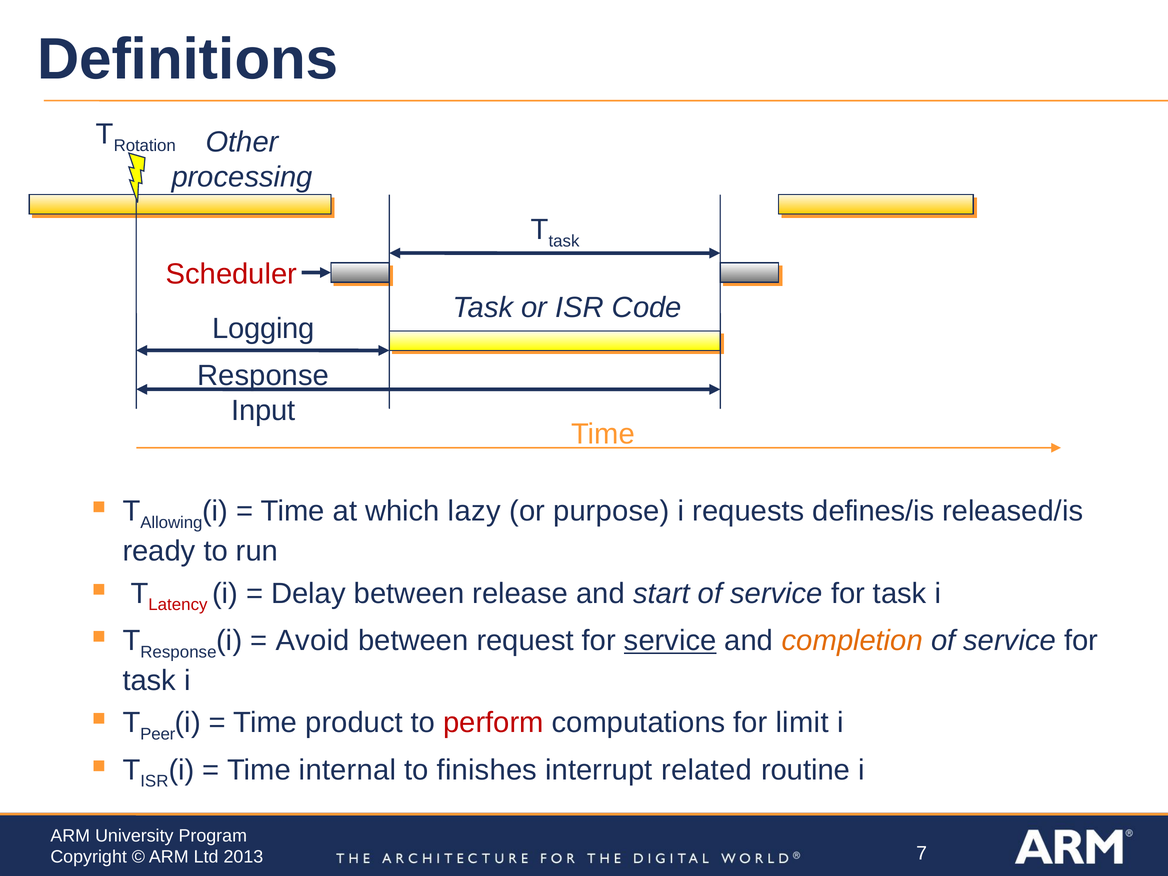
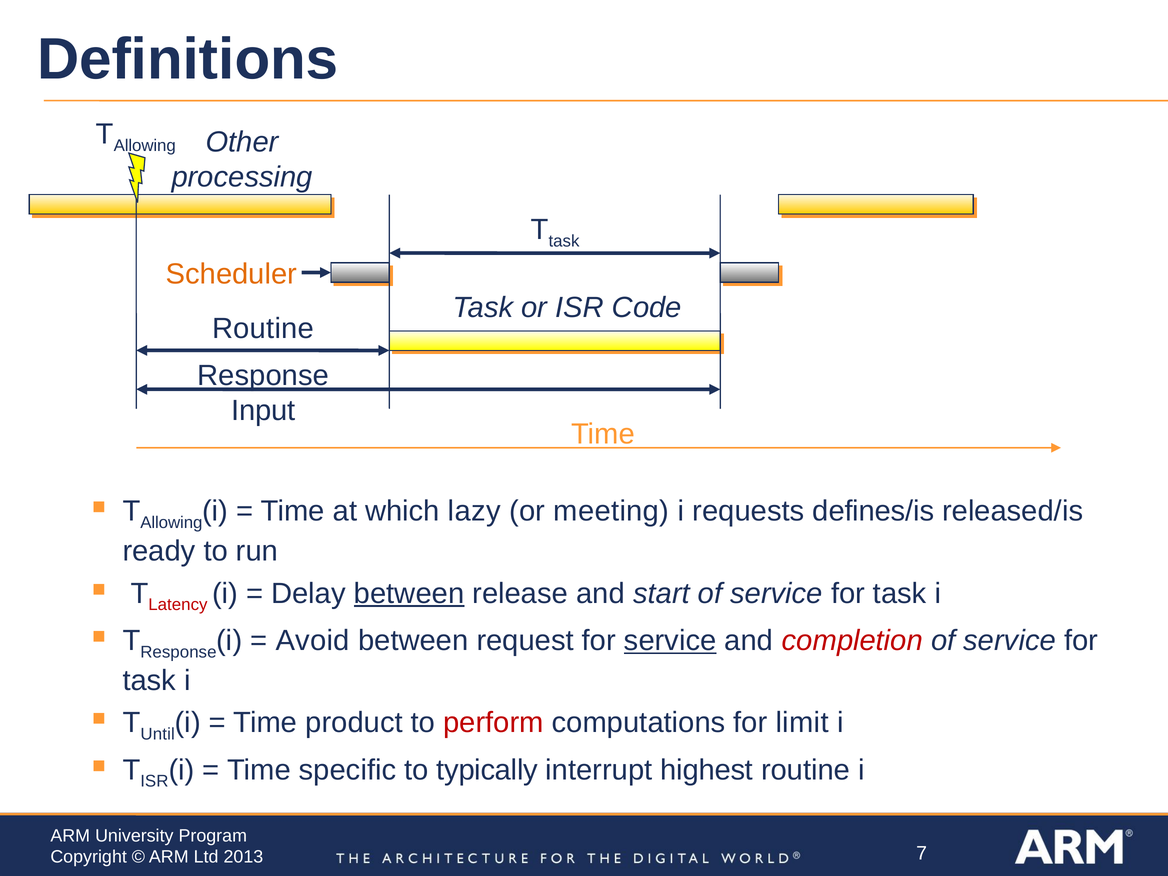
Rotation: Rotation -> Allowing (145, 146)
Scheduler colour: red -> orange (231, 274)
Logging: Logging -> Routine (263, 329)
purpose: purpose -> meeting (611, 511)
between underline: none -> present (409, 593)
completion colour: orange -> red (852, 641)
Peer: Peer -> Until (158, 734)
internal: internal -> specific (348, 770)
finishes: finishes -> typically (487, 770)
related: related -> highest (707, 770)
